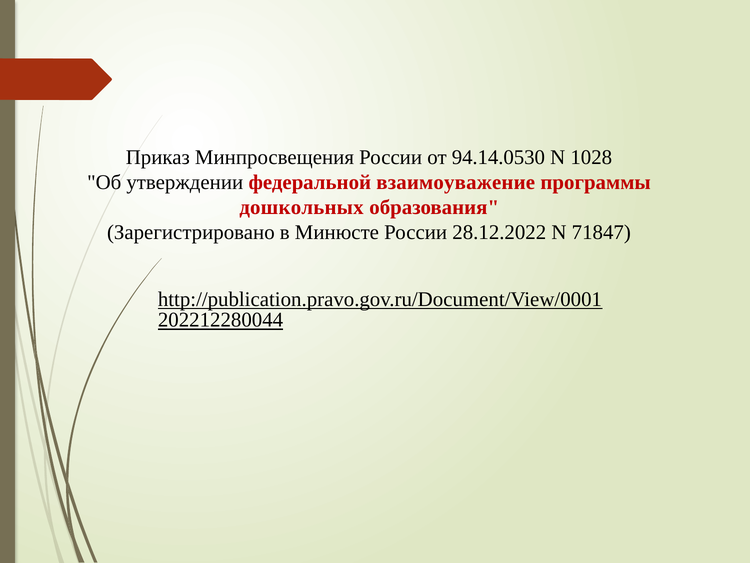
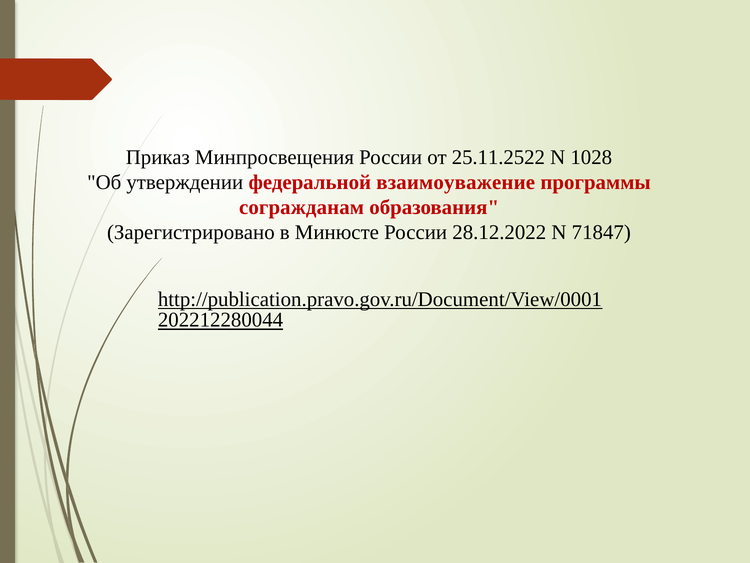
94.14.0530: 94.14.0530 -> 25.11.2522 (498, 157)
дошкольных: дошкольных -> согражданам (302, 207)
